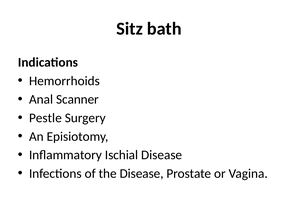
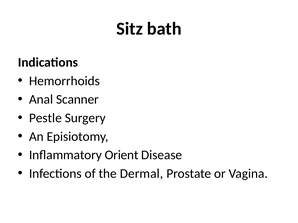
Ischial: Ischial -> Orient (122, 155)
the Disease: Disease -> Dermal (142, 174)
